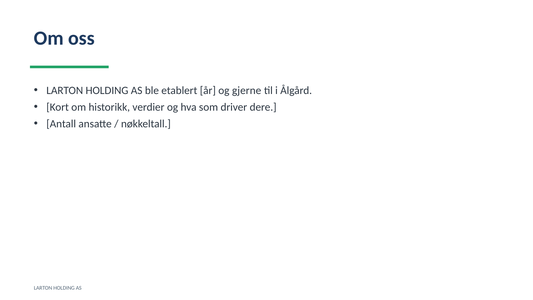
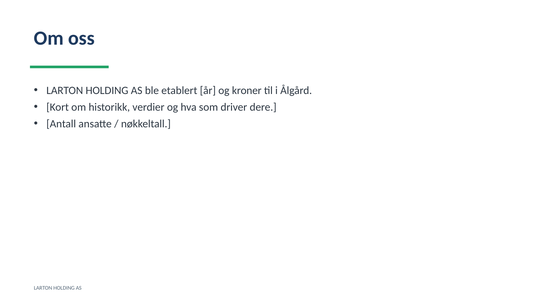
gjerne: gjerne -> kroner (247, 90)
